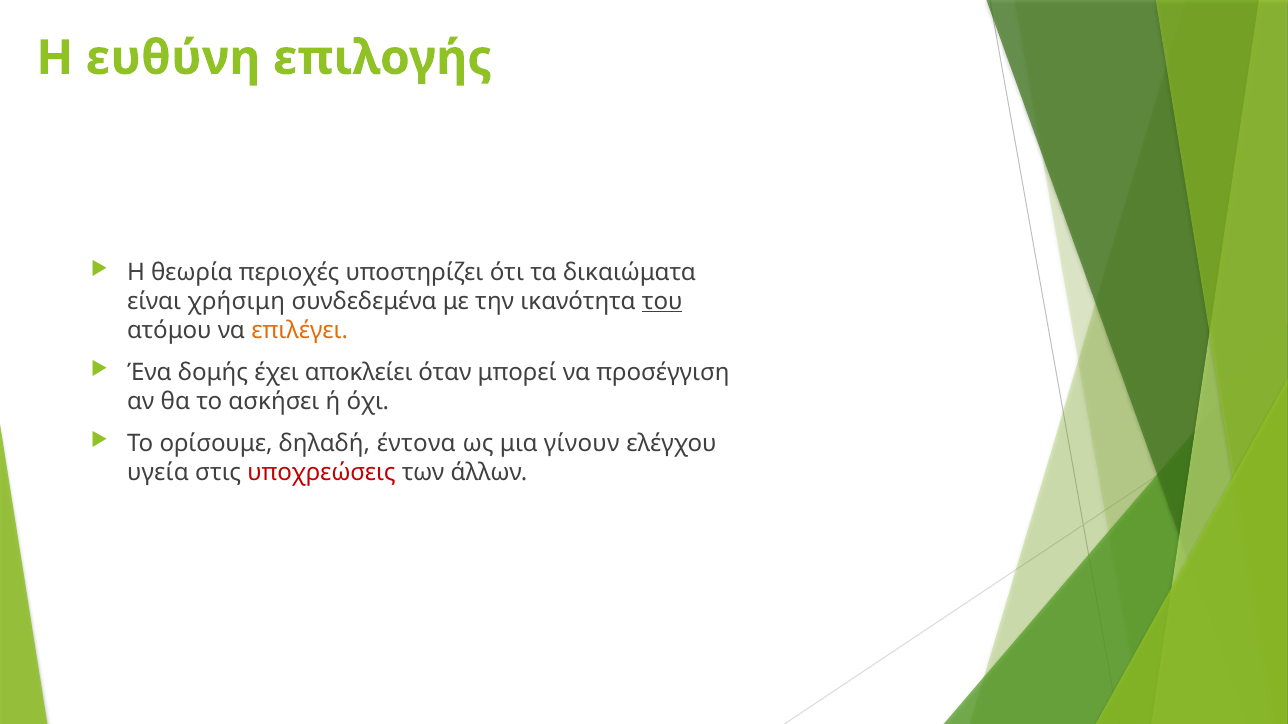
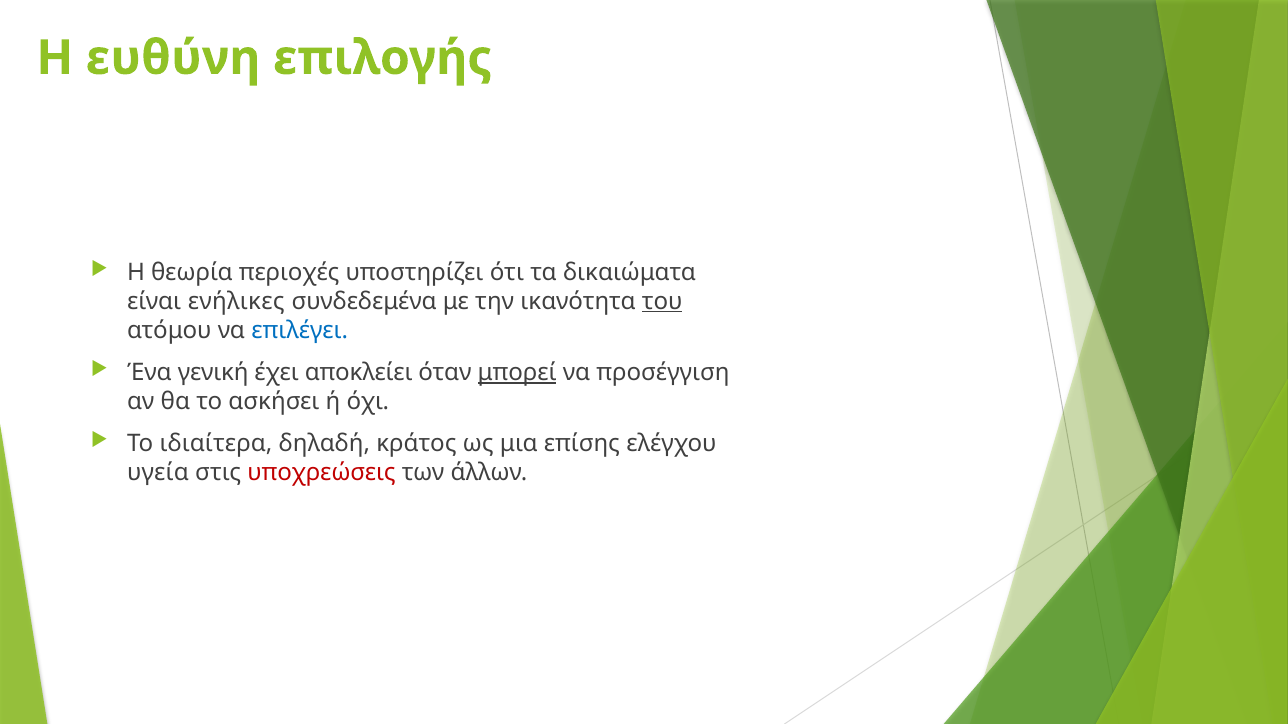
χρήσιμη: χρήσιμη -> ενήλικες (236, 301)
επιλέγει colour: orange -> blue (300, 330)
δομής: δομής -> γενική (213, 373)
μπορεί underline: none -> present (517, 373)
ορίσουμε: ορίσουμε -> ιδιαίτερα (216, 444)
έντονα: έντονα -> κράτος (416, 444)
γίνουν: γίνουν -> επίσης (582, 444)
